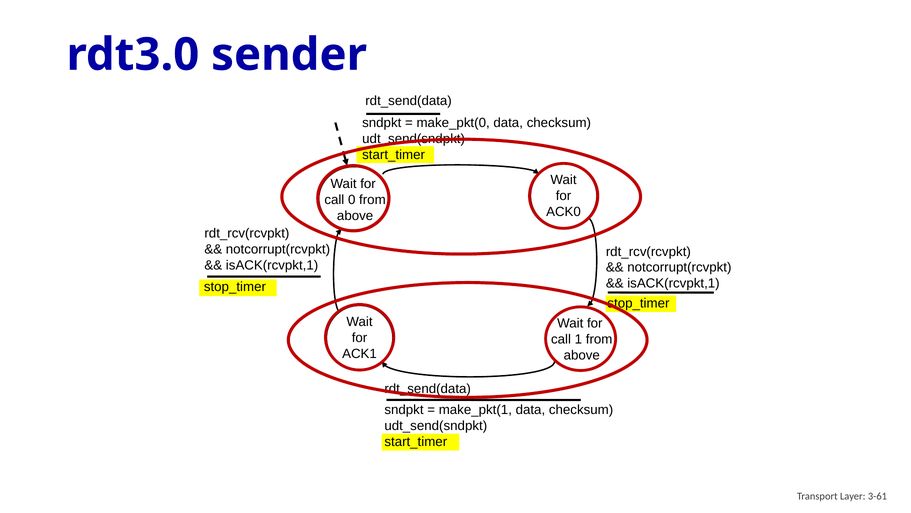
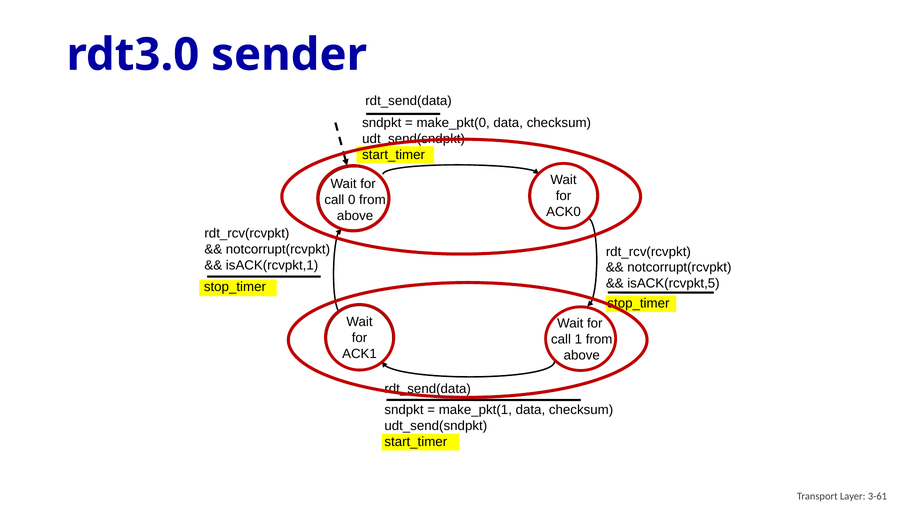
isACK(rcvpkt,1: isACK(rcvpkt,1 -> isACK(rcvpkt,5 (673, 283)
